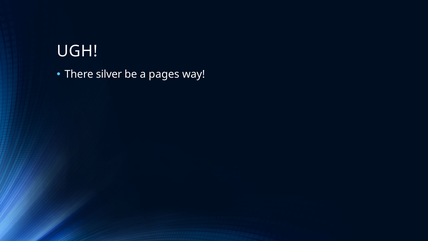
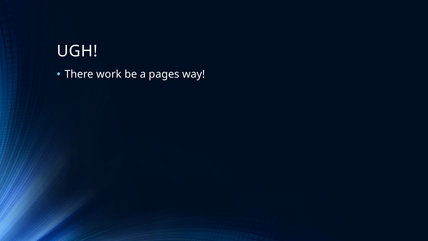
silver: silver -> work (109, 74)
